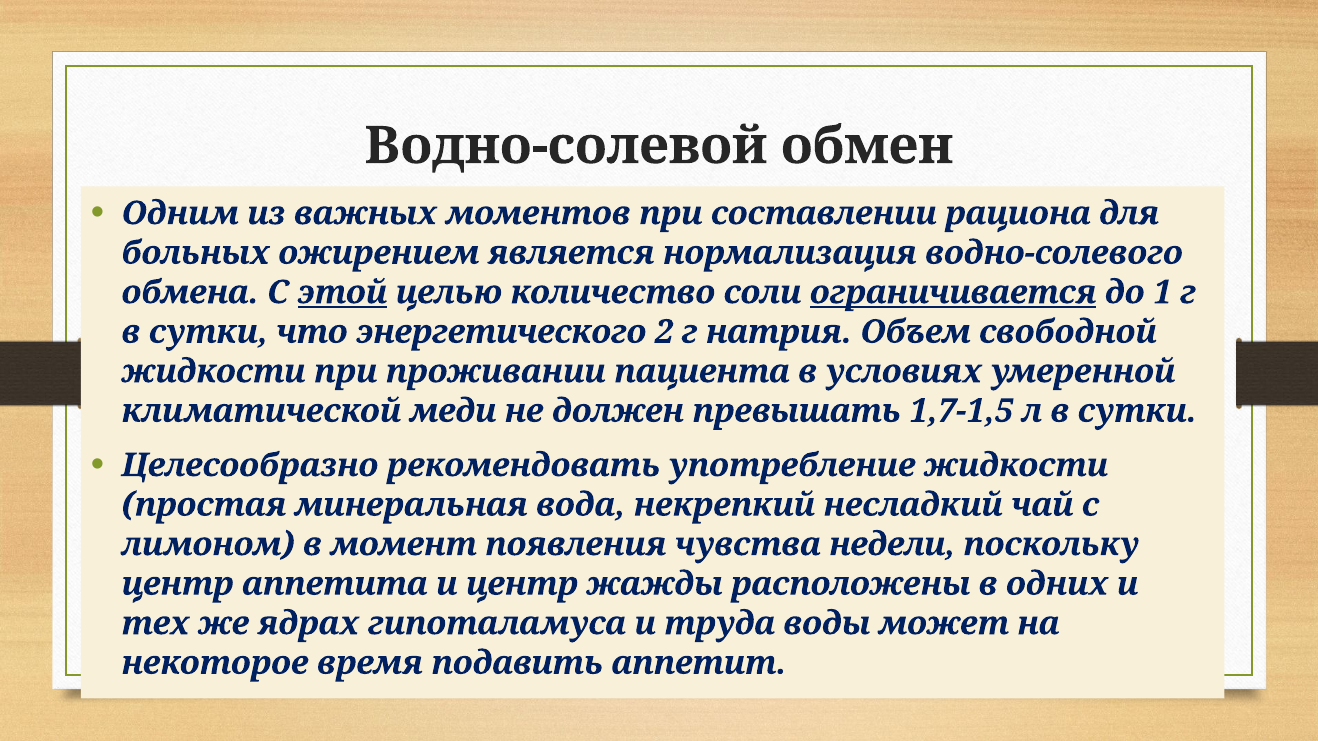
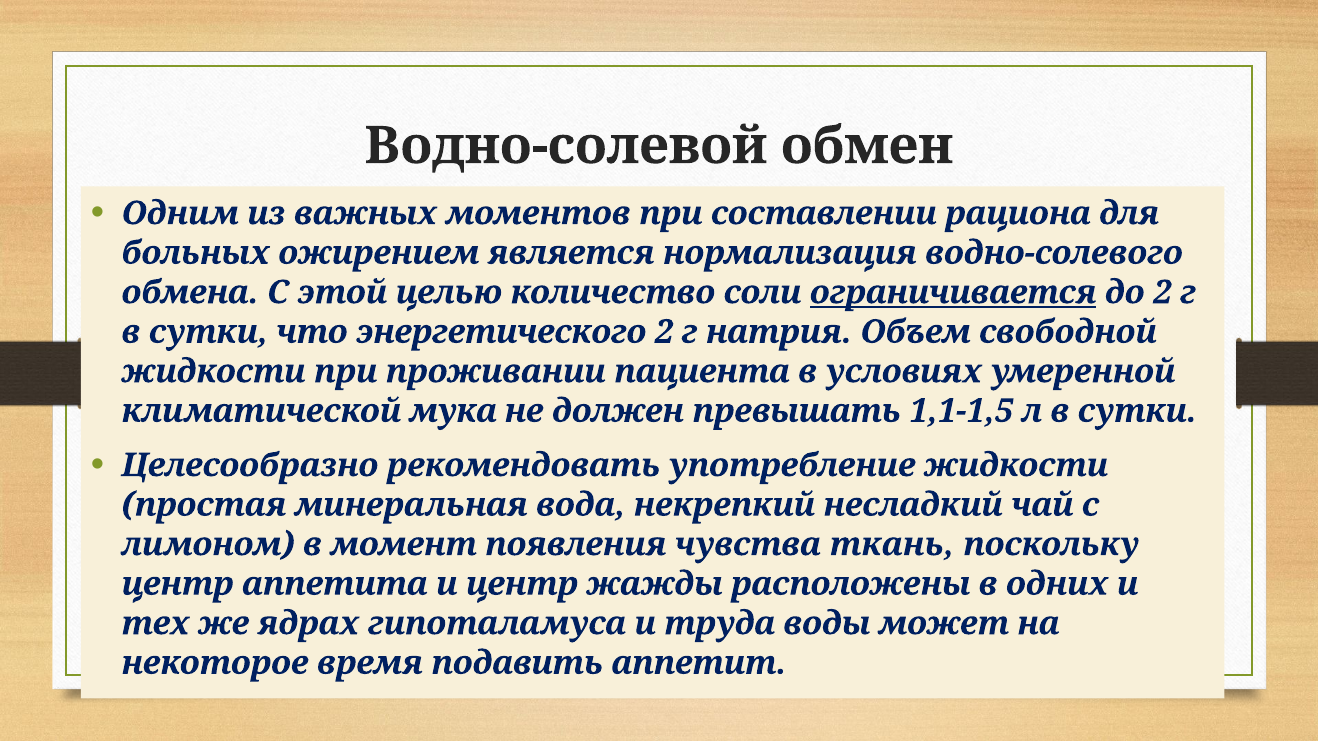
этой underline: present -> none (342, 293)
до 1: 1 -> 2 (1162, 293)
меди: меди -> мука (453, 411)
1,7-1,5: 1,7-1,5 -> 1,1-1,5 (961, 411)
недели: недели -> ткань (892, 545)
